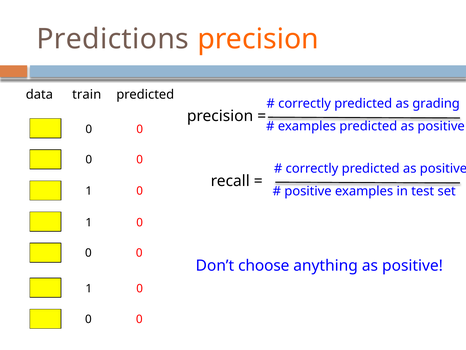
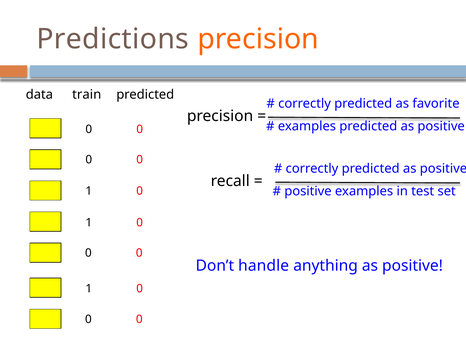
grading: grading -> favorite (436, 103)
choose: choose -> handle (264, 265)
